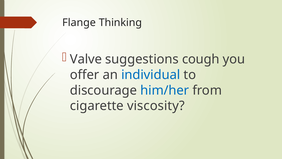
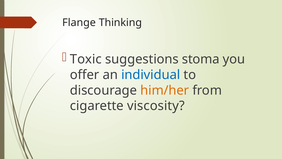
Valve: Valve -> Toxic (86, 59)
cough: cough -> stoma (201, 59)
him/her colour: blue -> orange (165, 90)
